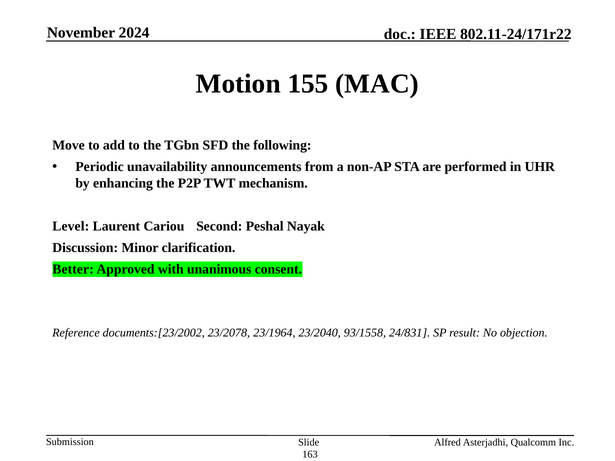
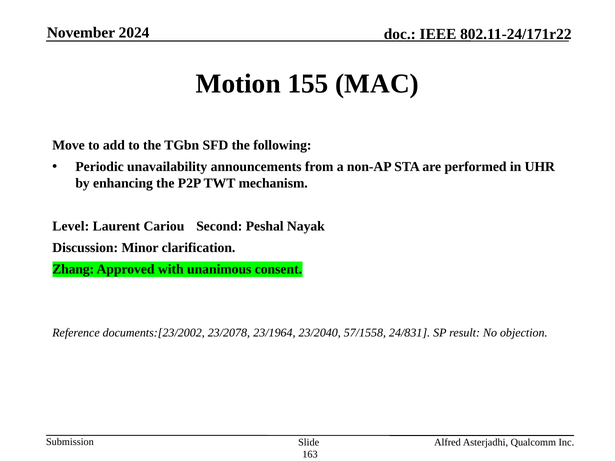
Better: Better -> Zhang (73, 270)
93/1558: 93/1558 -> 57/1558 (365, 333)
